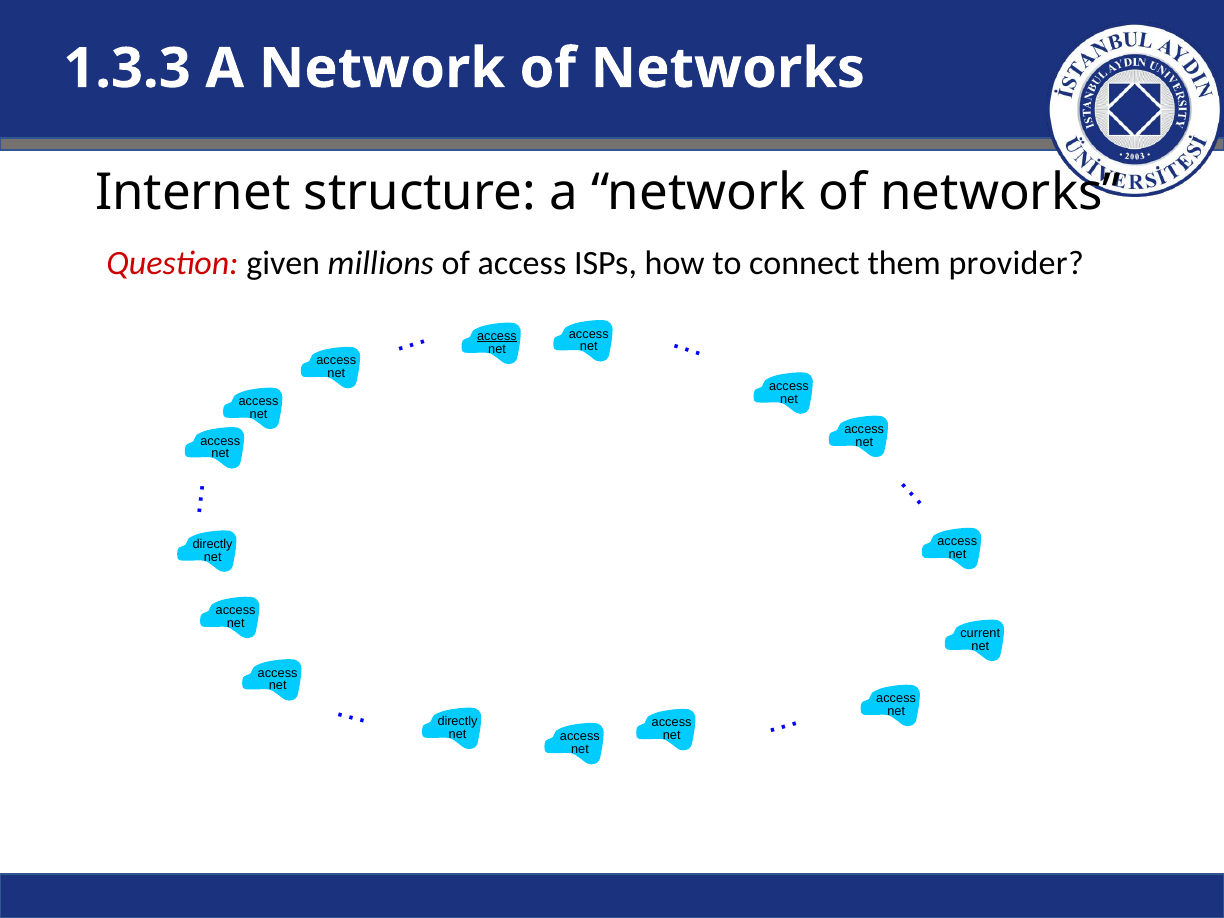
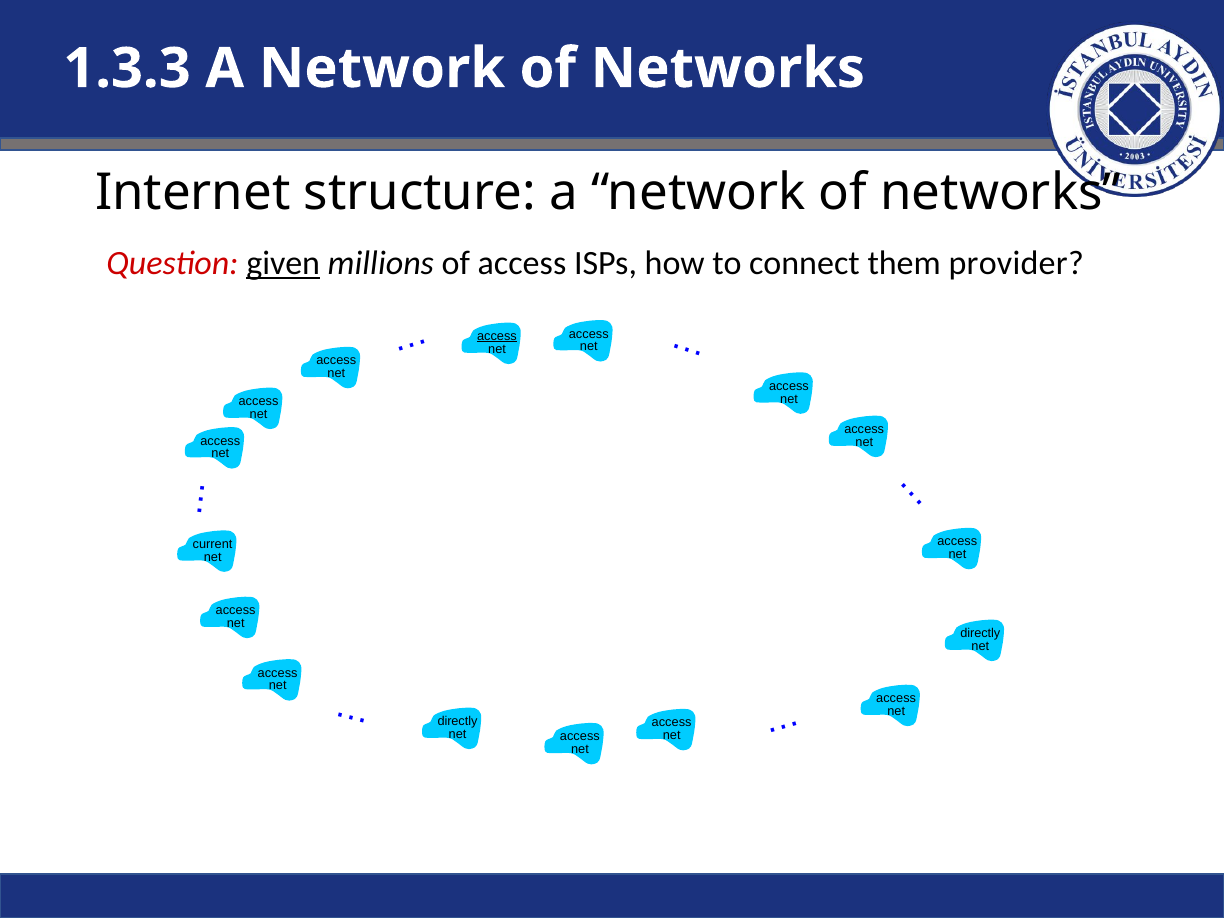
given underline: none -> present (283, 264)
directly: directly -> current (213, 544)
current: current -> directly (980, 633)
